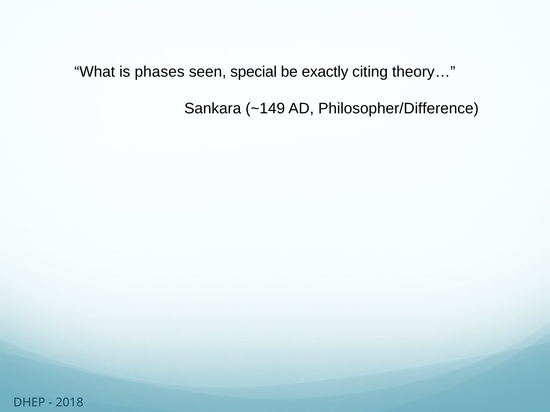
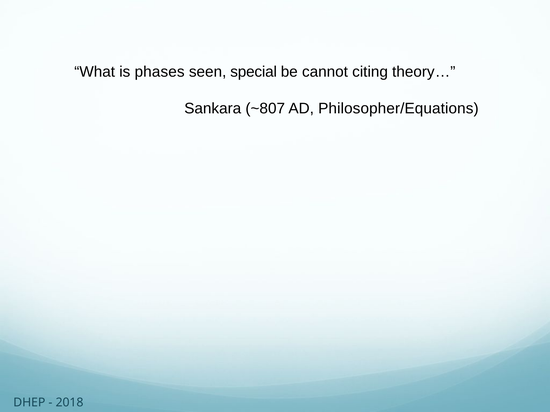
exactly: exactly -> cannot (325, 72)
~149: ~149 -> ~807 (265, 109)
Philosopher/Difference: Philosopher/Difference -> Philosopher/Equations (398, 109)
